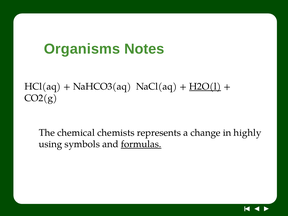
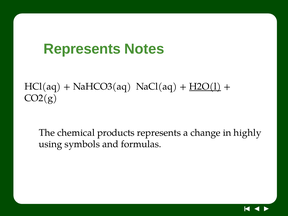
Organisms: Organisms -> Represents (82, 49)
chemists: chemists -> products (116, 133)
formulas underline: present -> none (141, 144)
